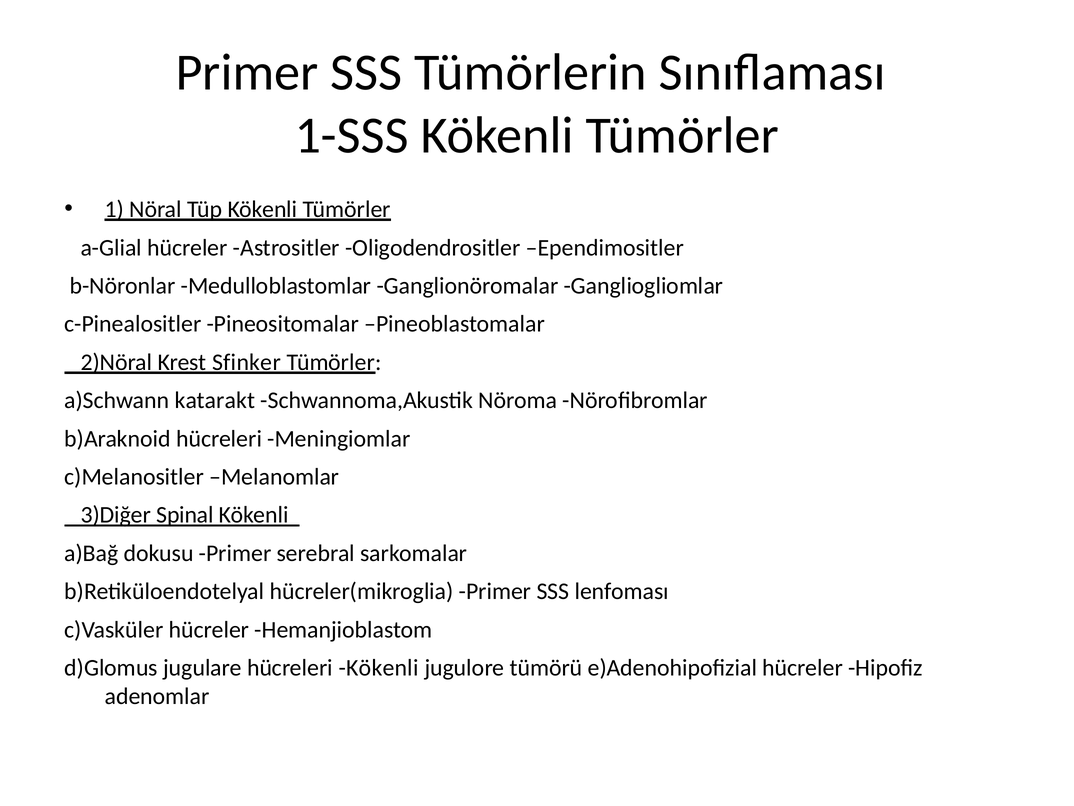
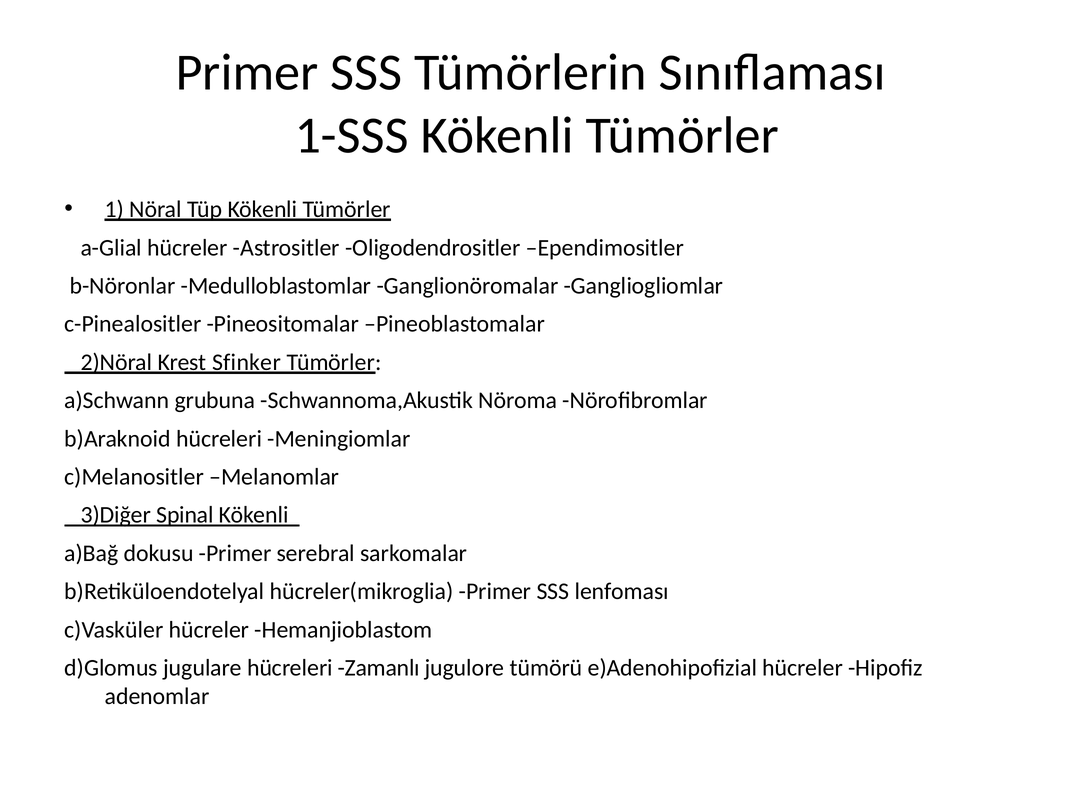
katarakt: katarakt -> grubuna (215, 400)
hücreleri Kökenli: Kökenli -> Zamanlı (379, 667)
